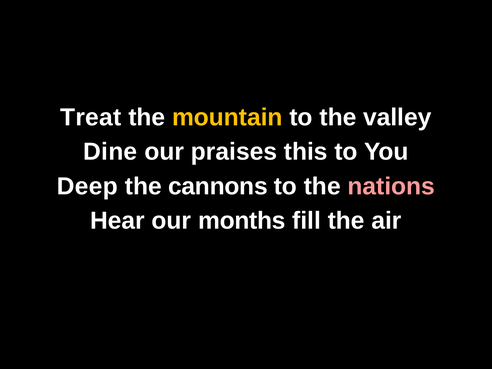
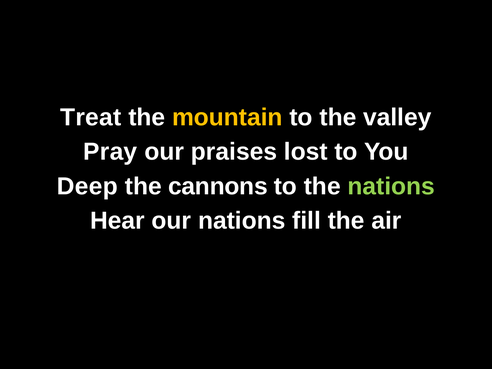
Dine: Dine -> Pray (110, 152)
this: this -> lost (306, 152)
nations colour: pink -> light green (391, 186)
our months: months -> nations (242, 221)
